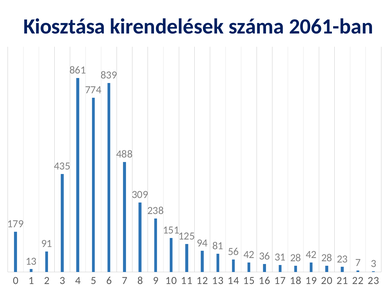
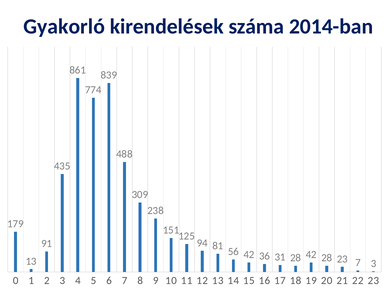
Kiosztása: Kiosztása -> Gyakorló (64, 27)
2061-ban: 2061-ban -> 2014-ban (331, 27)
